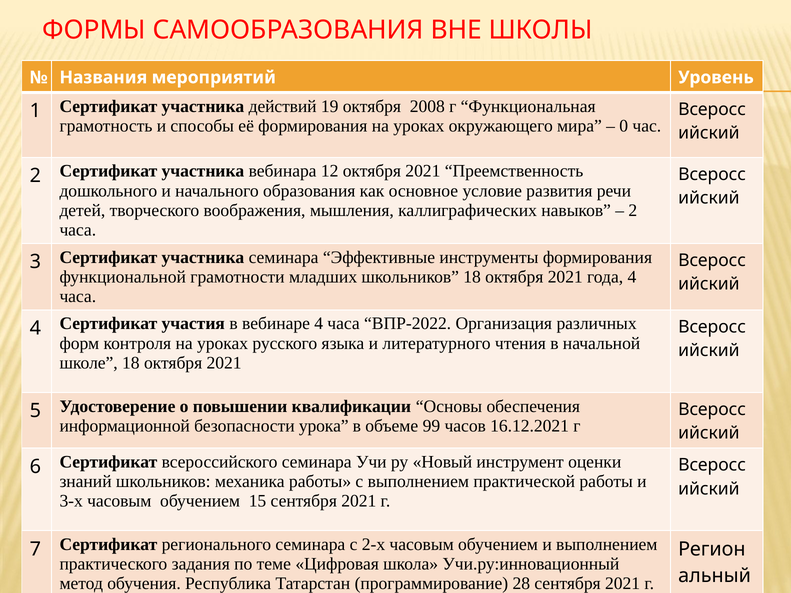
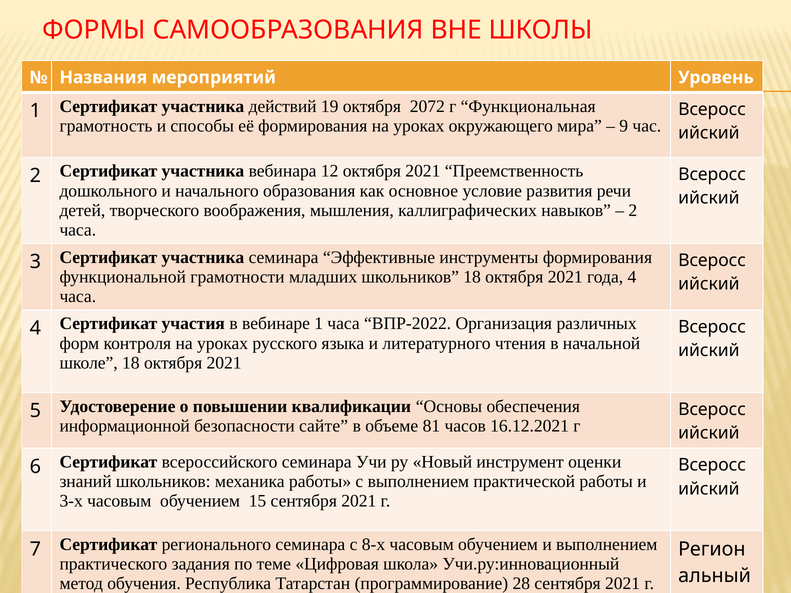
2008: 2008 -> 2072 (427, 106)
0: 0 -> 9 (624, 126)
вебинаре 4: 4 -> 1 (319, 324)
урока: урока -> сайте (324, 426)
99: 99 -> 81 (431, 426)
2-х: 2-х -> 8-х (374, 545)
